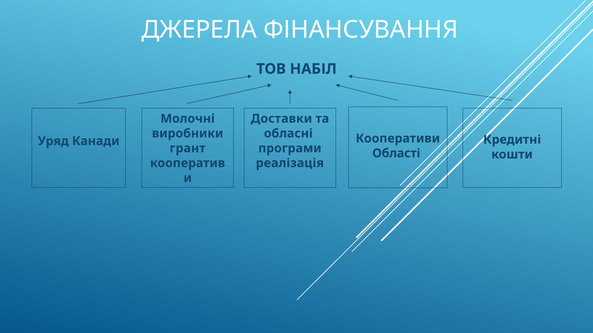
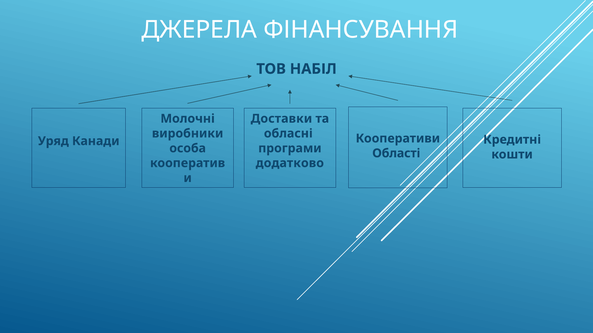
грант: грант -> особа (188, 148)
реалізація: реалізація -> додатково (290, 163)
